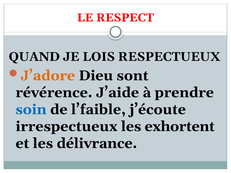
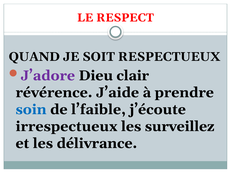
LOIS: LOIS -> SOIT (99, 57)
J’adore colour: orange -> purple (48, 76)
sont: sont -> clair (133, 76)
exhortent: exhortent -> surveillez (180, 127)
